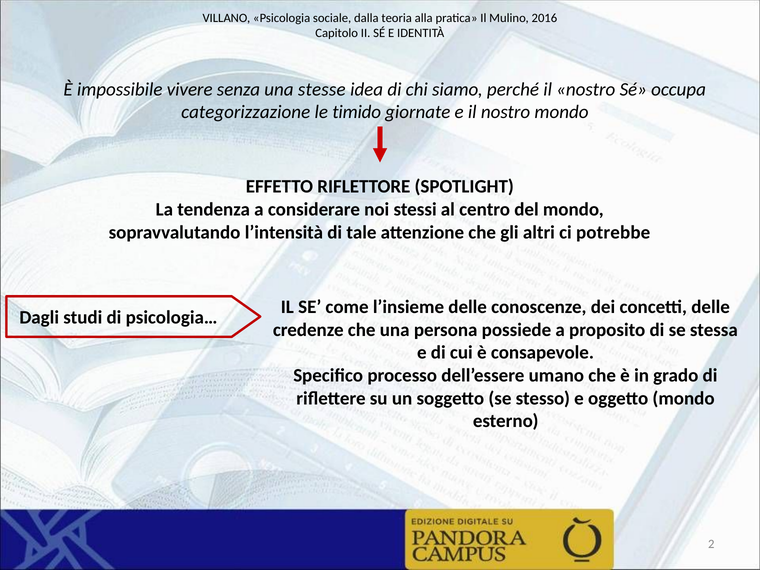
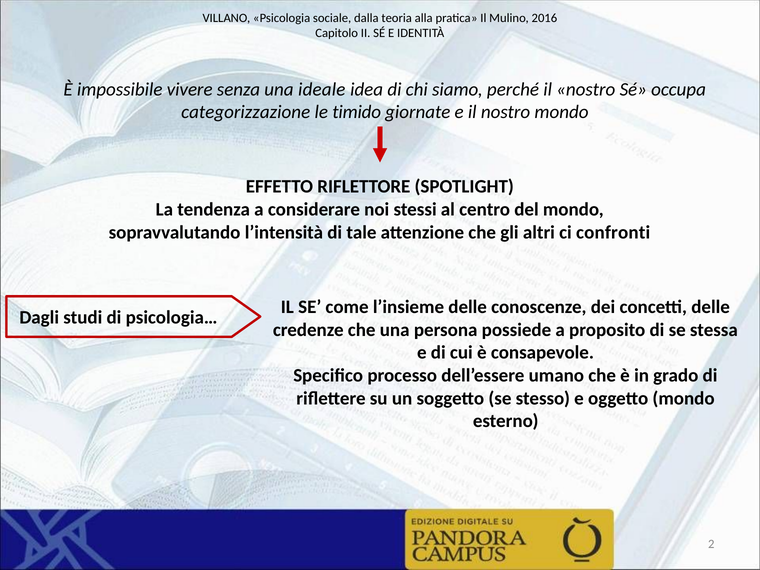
stesse: stesse -> ideale (322, 89)
potrebbe: potrebbe -> confronti (613, 232)
